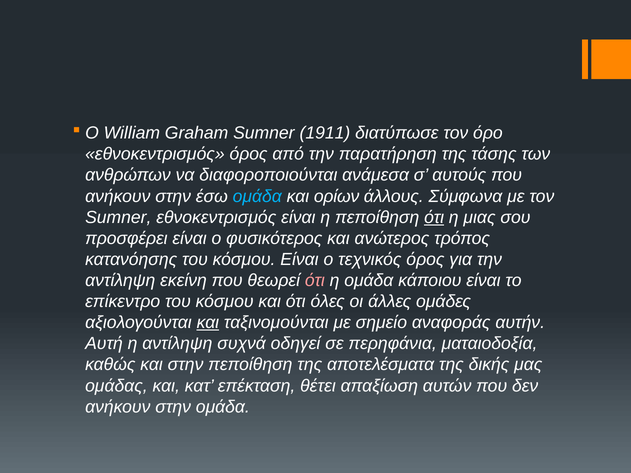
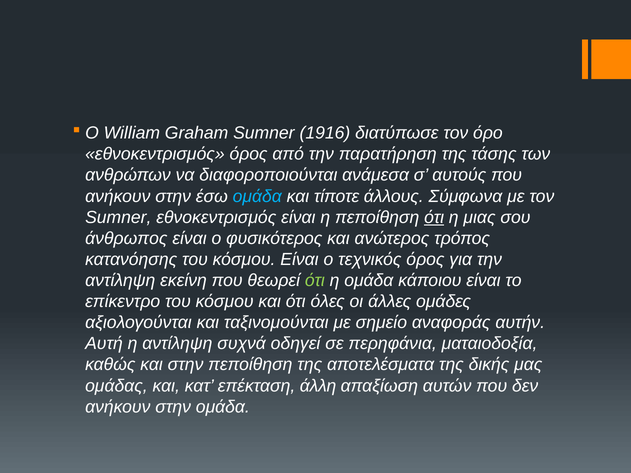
1911: 1911 -> 1916 (325, 133)
ορίων: ορίων -> τίποτε (337, 196)
προσφέρει: προσφέρει -> άνθρωπος (126, 238)
ότι colour: pink -> light green (315, 281)
και underline: present -> none (208, 323)
θέτει: θέτει -> άλλη (318, 386)
